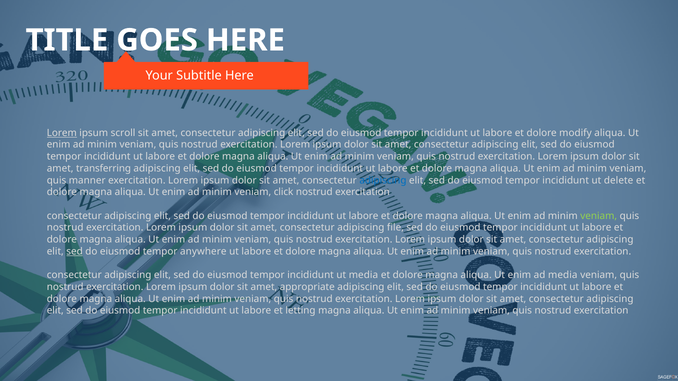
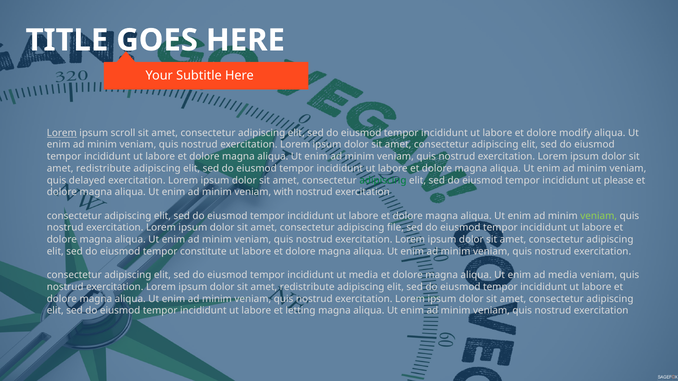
transferring: transferring -> redistribute (104, 169)
manner: manner -> delayed (87, 180)
adipiscing colour: blue -> green (383, 180)
delete: delete -> please (619, 180)
click: click -> with (284, 192)
sed underline: present -> none (75, 252)
anywhere: anywhere -> constitute (203, 252)
appropriate: appropriate -> redistribute (307, 287)
